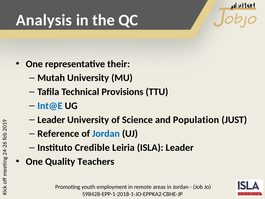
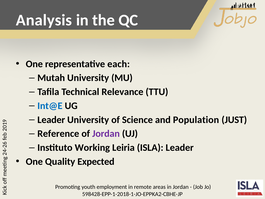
their: their -> each (119, 64)
Provisions: Provisions -> Relevance (122, 92)
Jordan colour: blue -> purple (106, 134)
Credible: Credible -> Working (92, 147)
Teachers: Teachers -> Expected (96, 161)
